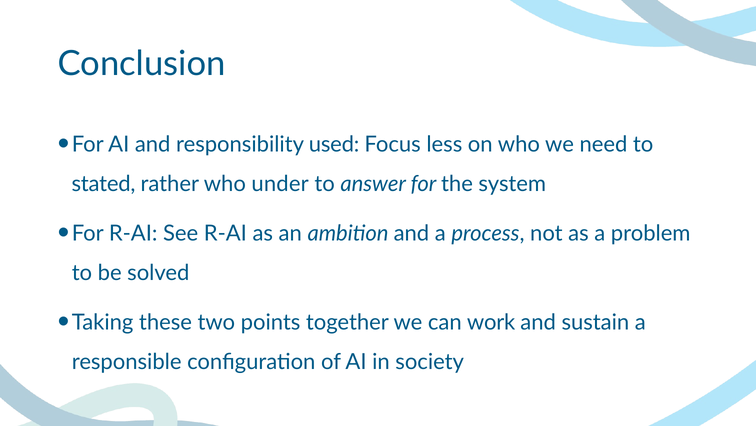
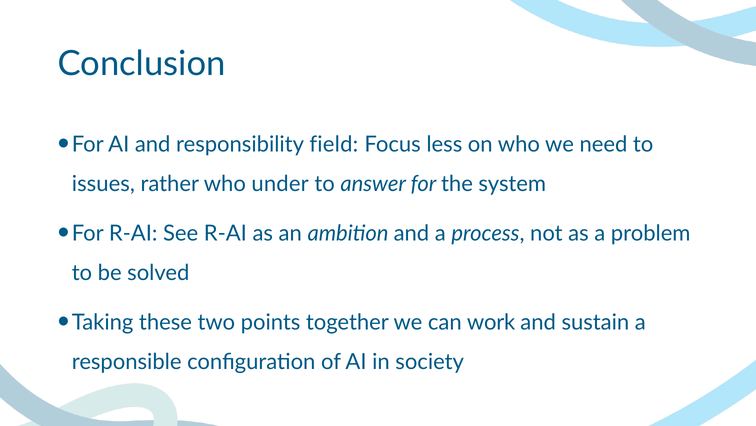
used: used -> field (334, 144)
stated: stated -> issues (103, 184)
